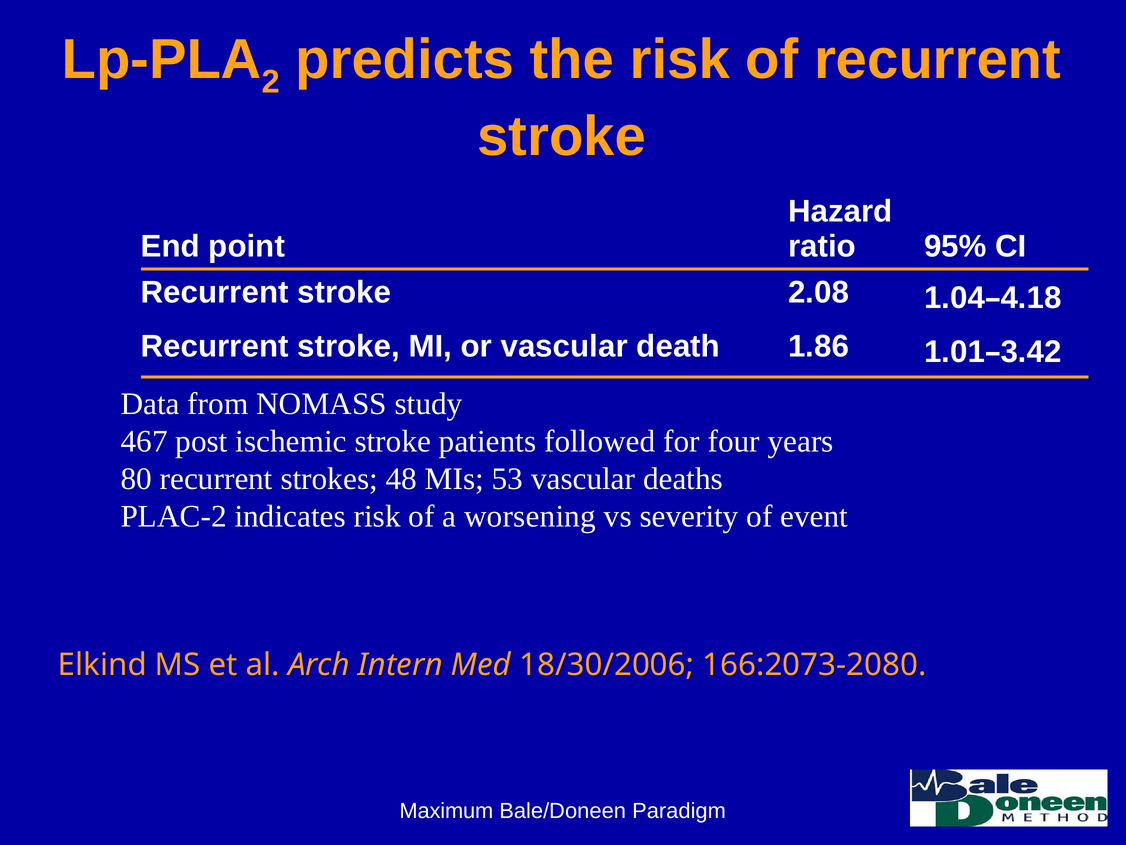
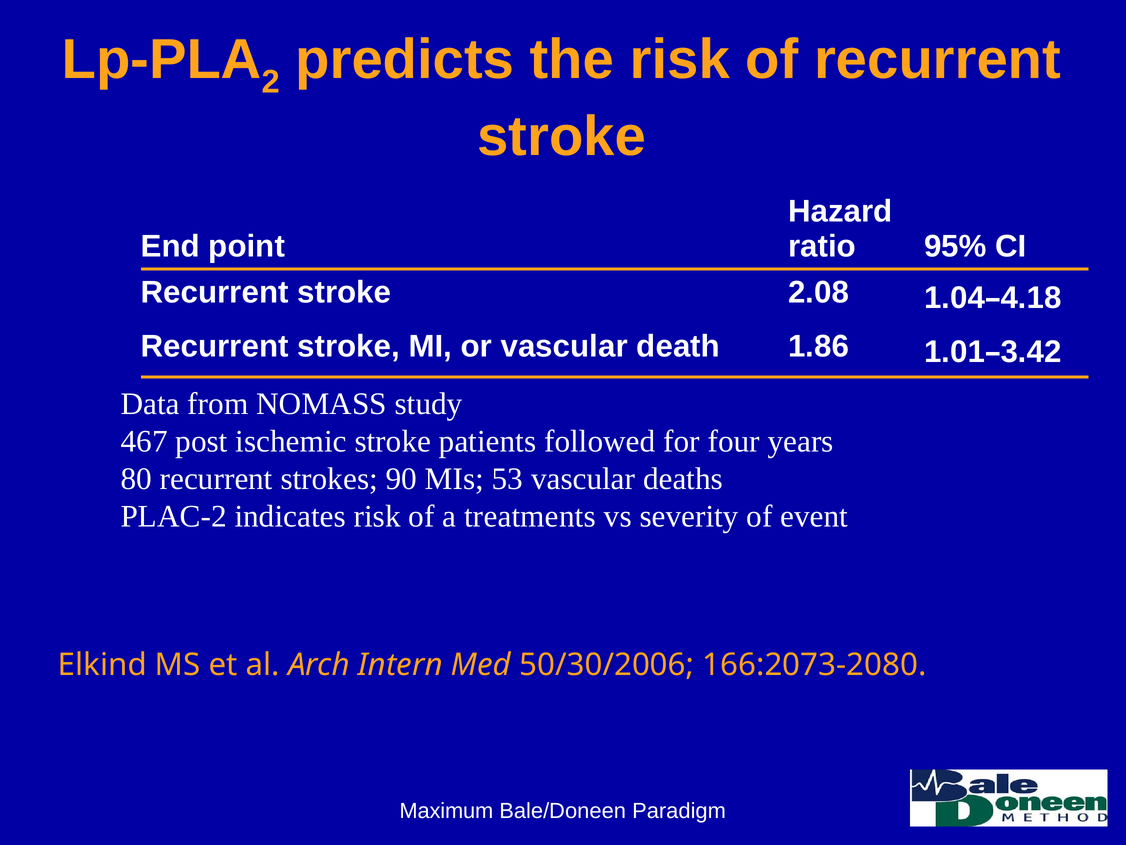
48: 48 -> 90 (401, 479)
worsening: worsening -> treatments (530, 516)
18/30/2006: 18/30/2006 -> 50/30/2006 (607, 665)
